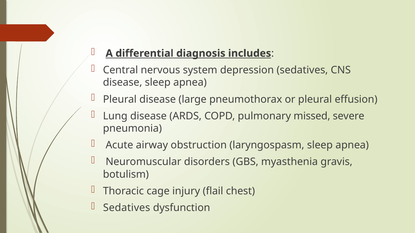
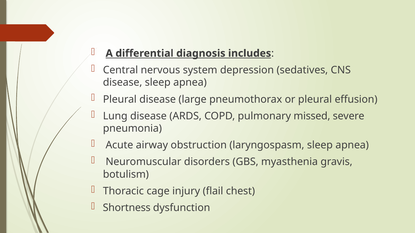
Sedatives: Sedatives -> Shortness (127, 208)
